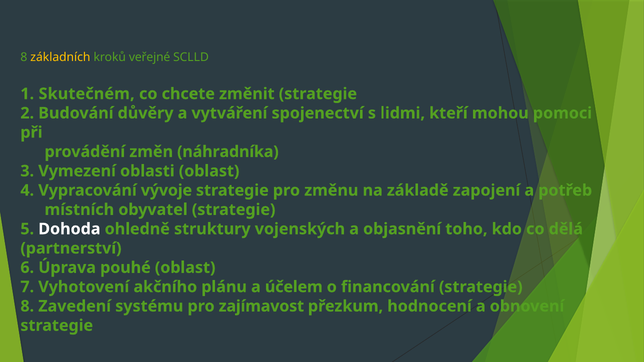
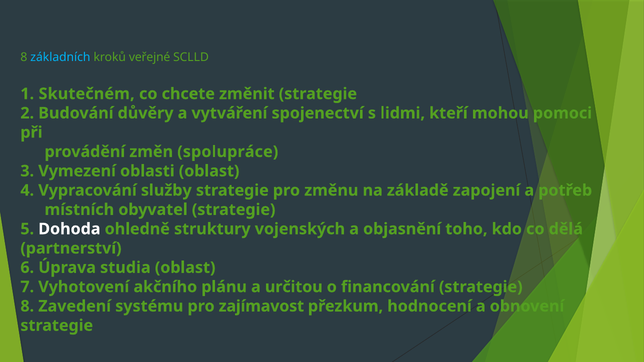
základních colour: yellow -> light blue (60, 57)
náhradníka: náhradníka -> spolupráce (228, 152)
vývoje: vývoje -> služby (166, 190)
pouhé: pouhé -> studia (125, 268)
účelem: účelem -> určitou (294, 287)
